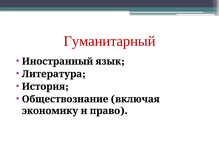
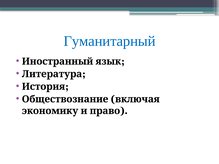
Гуманитарный colour: red -> blue (109, 41)
